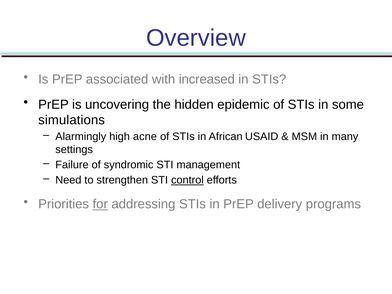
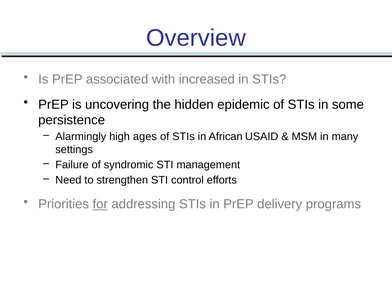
simulations: simulations -> persistence (72, 120)
acne: acne -> ages (145, 137)
control underline: present -> none (187, 180)
